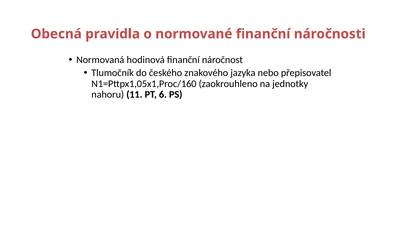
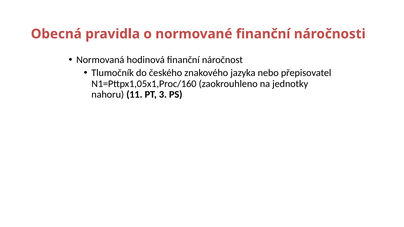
6: 6 -> 3 (163, 95)
